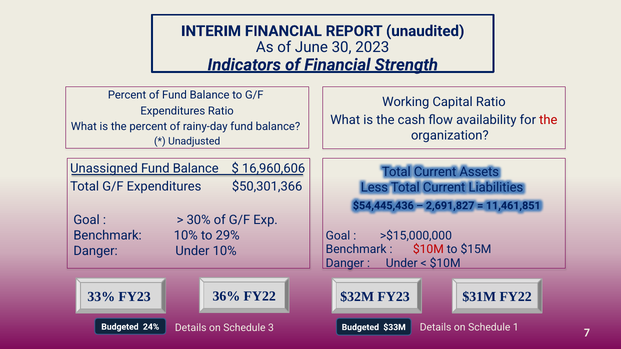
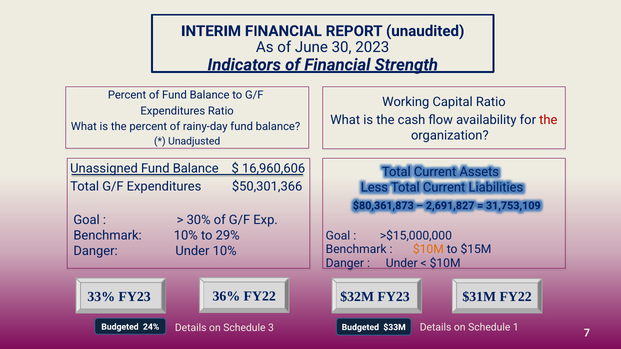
$54,445,436: $54,445,436 -> $80,361,873 (383, 206)
11,461,851: 11,461,851 -> 31,753,109 (513, 206)
$10M colour: red -> orange (428, 250)
